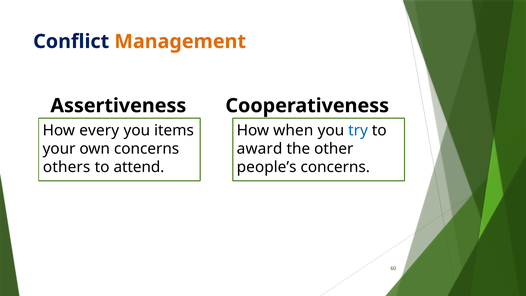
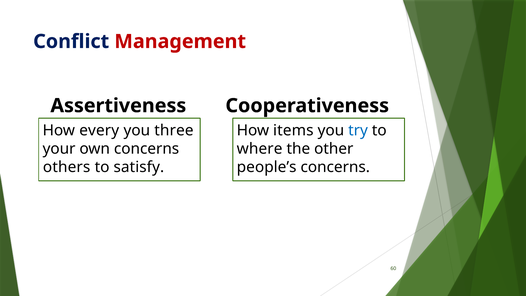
Management colour: orange -> red (180, 41)
items: items -> three (174, 130)
when: when -> items (293, 130)
award: award -> where (260, 149)
attend: attend -> satisfy (139, 167)
